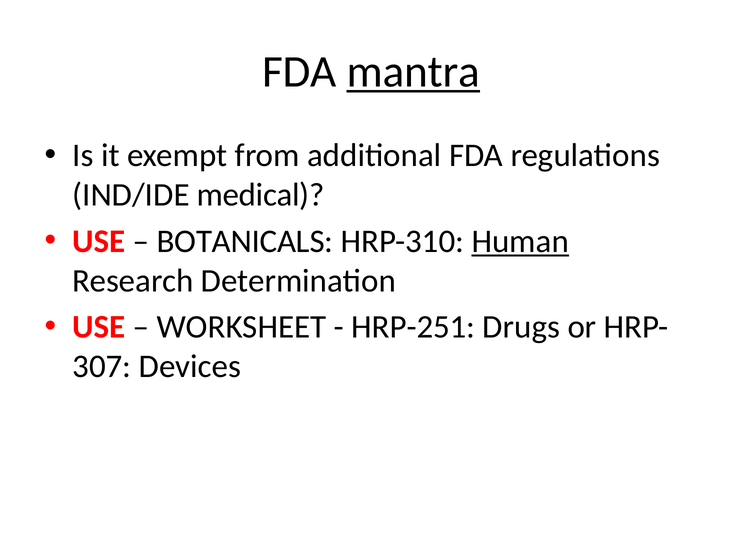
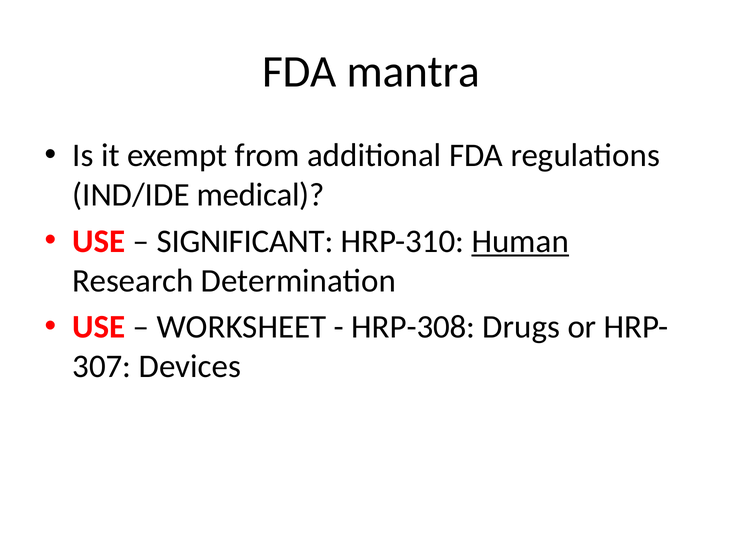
mantra underline: present -> none (413, 72)
BOTANICALS: BOTANICALS -> SIGNIFICANT (245, 242)
HRP-251: HRP-251 -> HRP-308 (413, 327)
